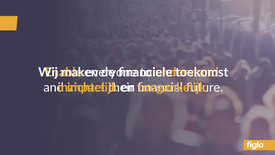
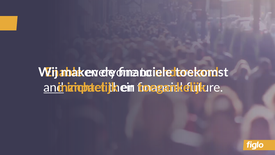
and underline: none -> present (54, 87)
